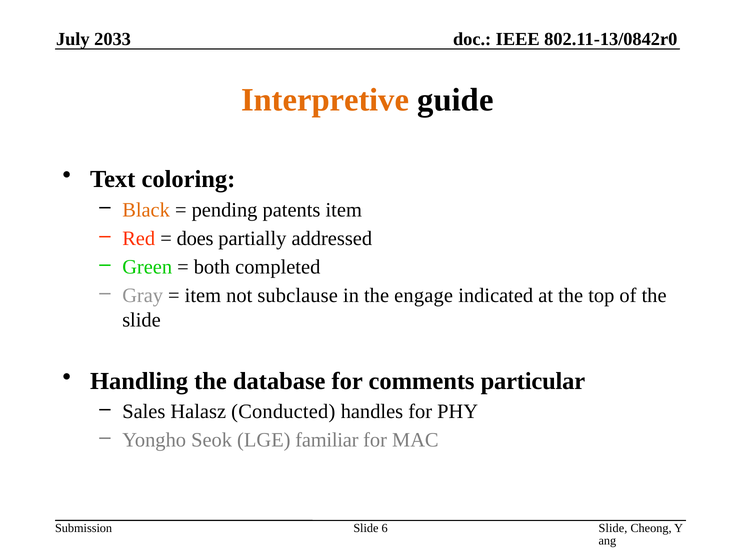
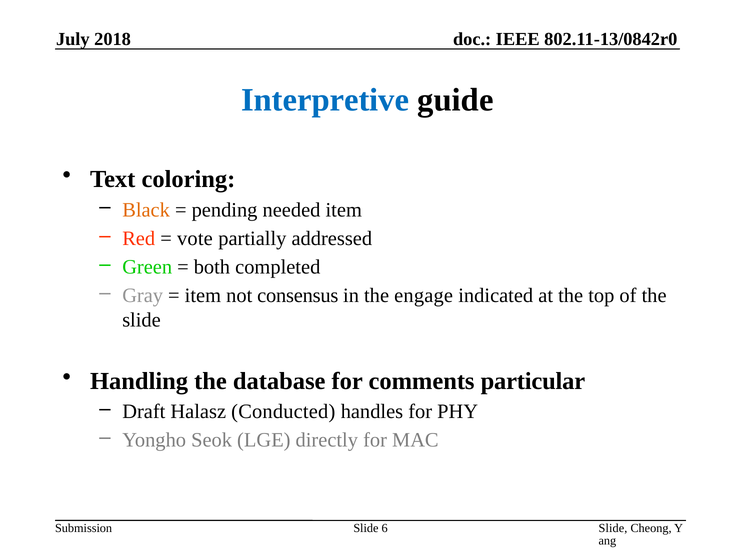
2033: 2033 -> 2018 (113, 39)
Interpretive colour: orange -> blue (325, 100)
patents: patents -> needed (291, 210)
does: does -> vote (195, 239)
subclause: subclause -> consensus (298, 296)
Sales: Sales -> Draft (144, 412)
familiar: familiar -> directly (327, 440)
